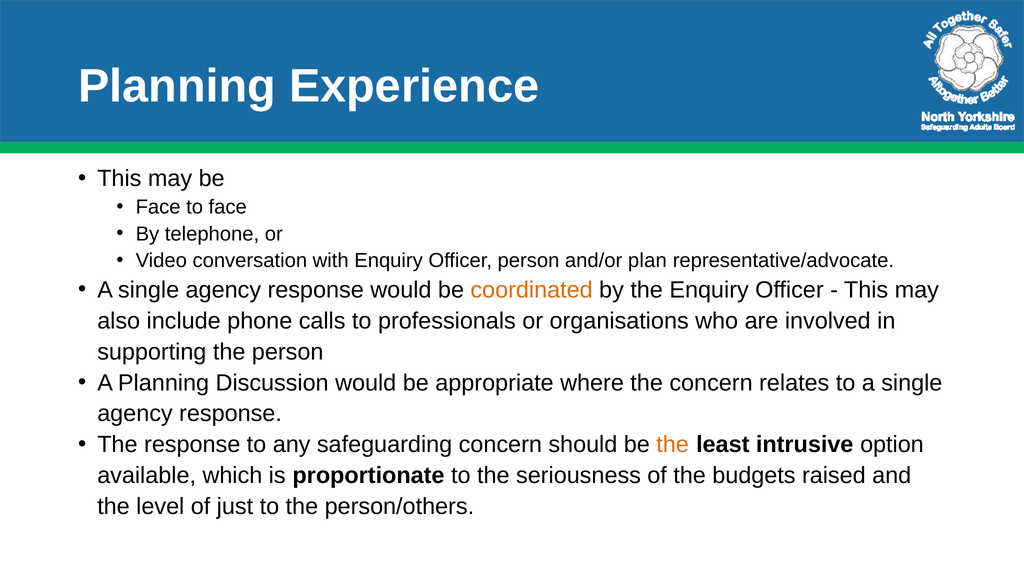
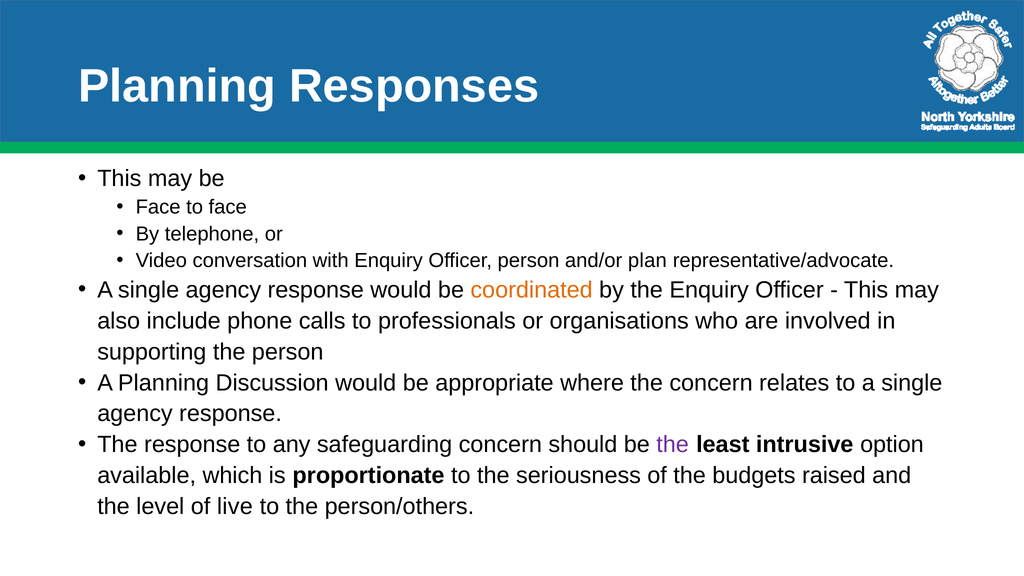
Experience: Experience -> Responses (414, 86)
the colour: orange -> purple (673, 445)
just: just -> live (235, 507)
